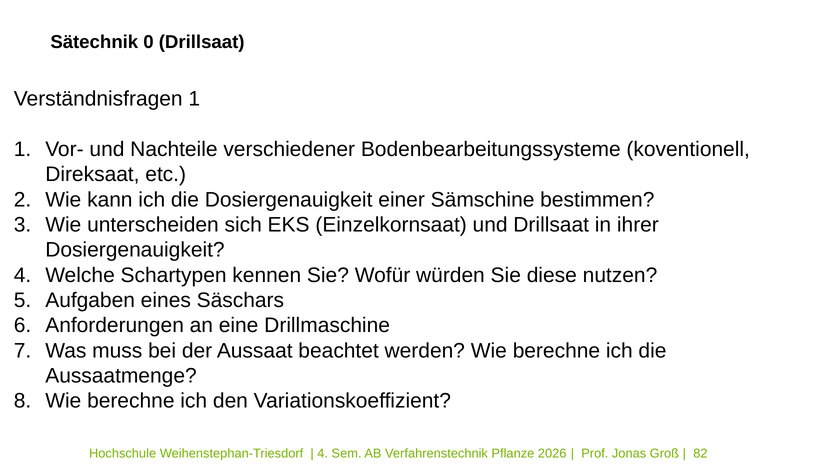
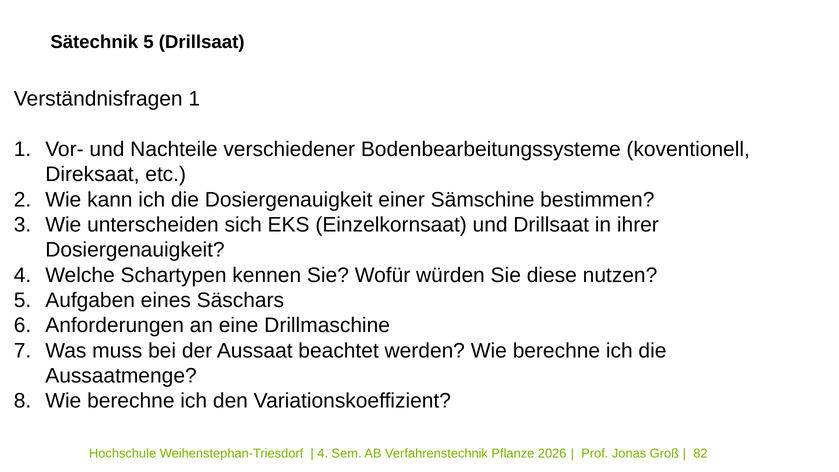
Sätechnik 0: 0 -> 5 (149, 42)
